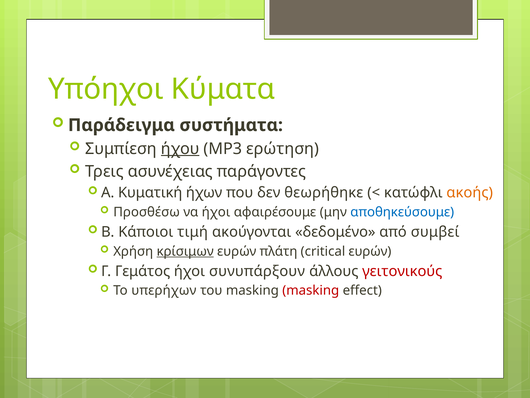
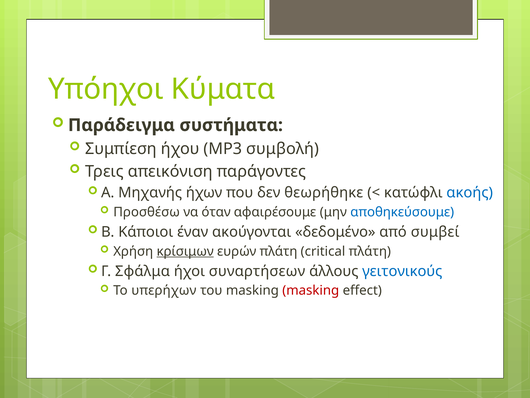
ήχου underline: present -> none (180, 148)
ερώτηση: ερώτηση -> συμβολή (283, 148)
ασυνέχειας: ασυνέχειας -> απεικόνιση (170, 171)
Κυματική: Κυματική -> Μηχανής (150, 193)
ακοής colour: orange -> blue (470, 193)
να ήχοι: ήχοι -> όταν (216, 212)
τιμή: τιμή -> έναν (193, 232)
critical ευρών: ευρών -> πλάτη (370, 251)
Γεμάτος: Γεμάτος -> Σφάλμα (142, 271)
συνυπάρξουν: συνυπάρξουν -> συναρτήσεων (257, 271)
γειτονικούς colour: red -> blue (402, 271)
